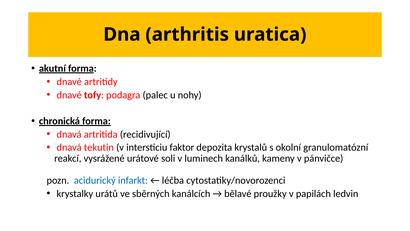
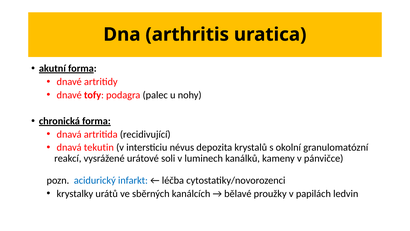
faktor: faktor -> névus (182, 147)
